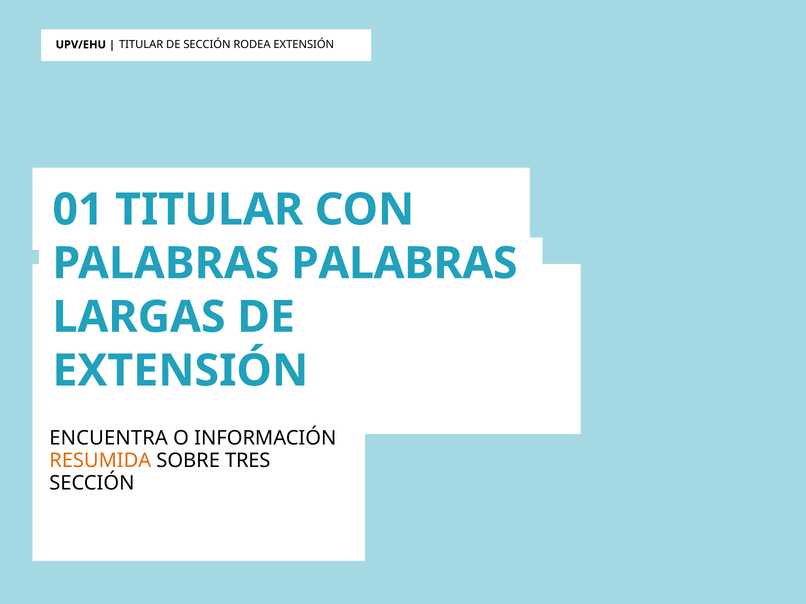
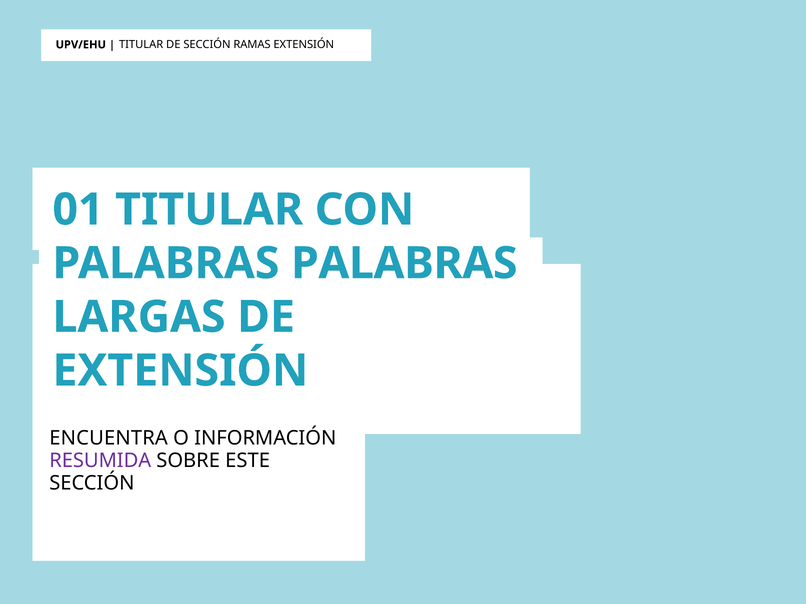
RODEA: RODEA -> RAMAS (252, 45)
RESUMIDA colour: orange -> purple (100, 461)
TRES: TRES -> ESTE (248, 461)
